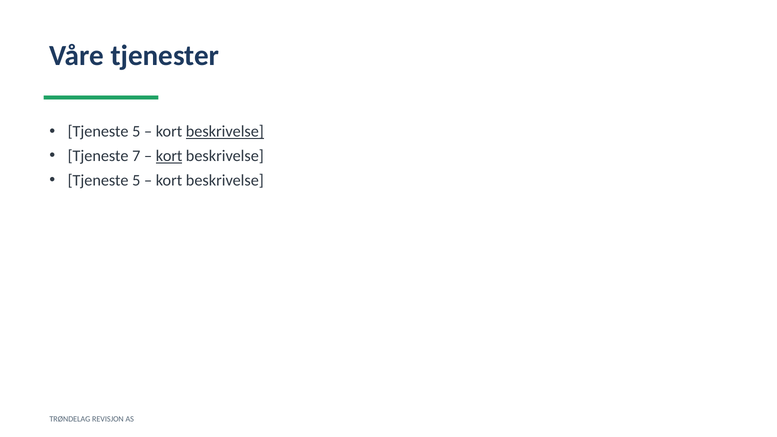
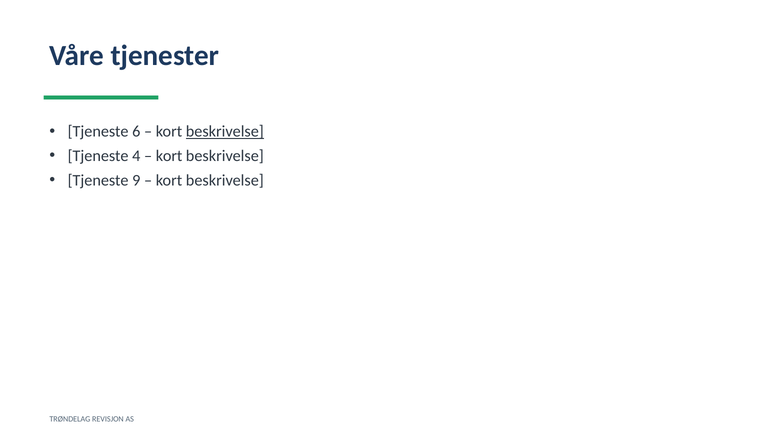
5: 5 -> 6 (136, 132)
7: 7 -> 4 (136, 156)
kort underline: present -> none (169, 156)
5: 5 -> 9 (136, 180)
